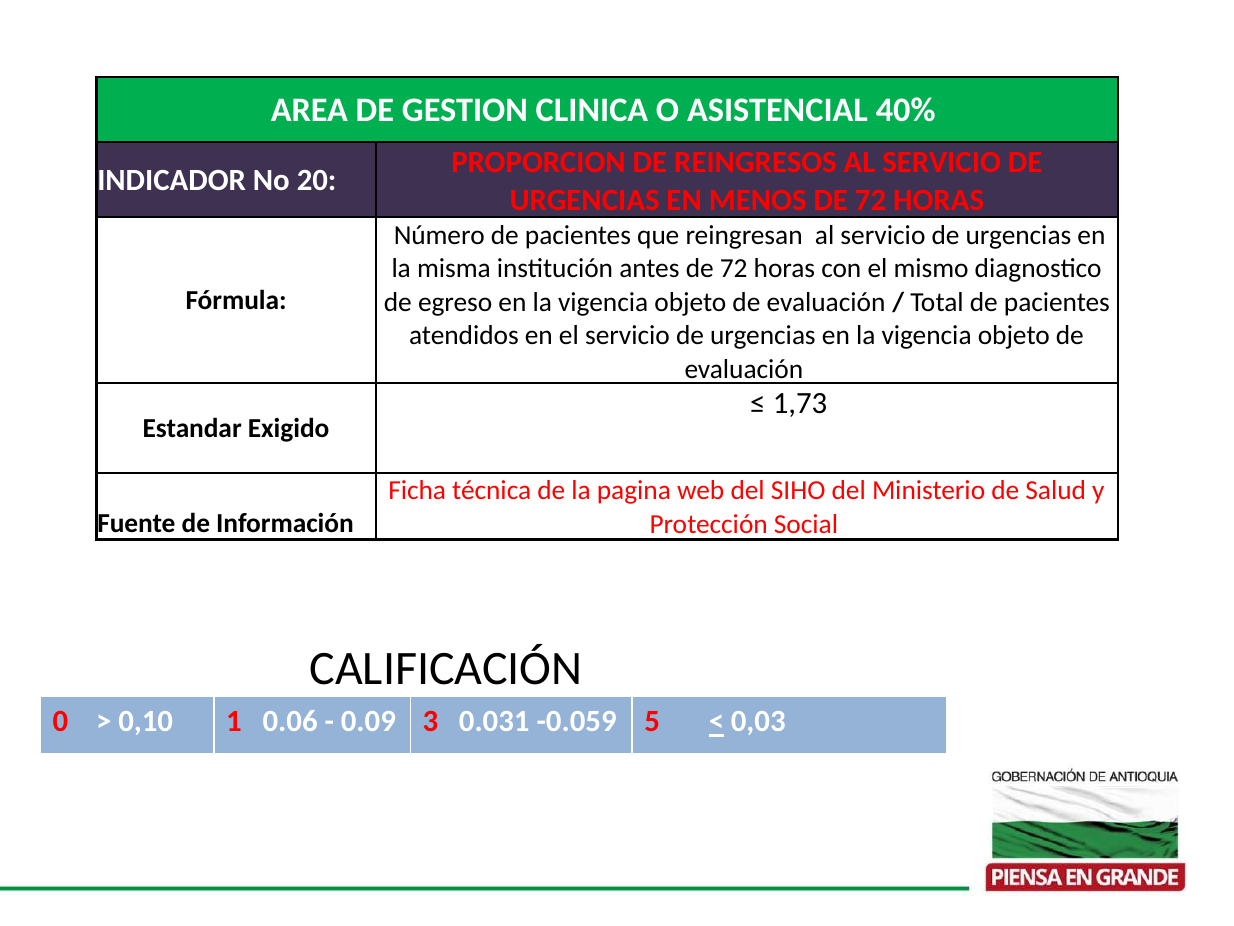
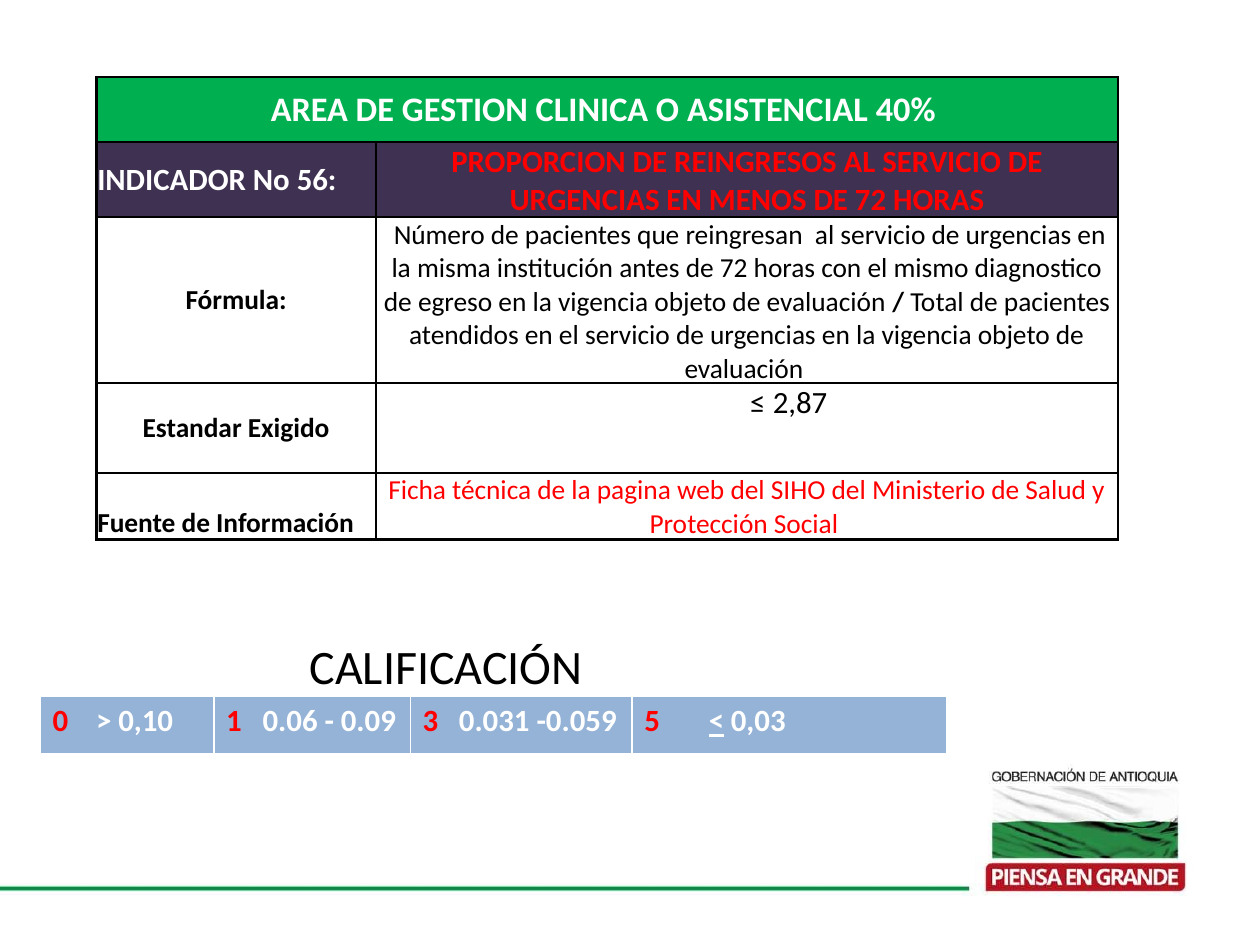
20: 20 -> 56 (317, 180)
1,73: 1,73 -> 2,87 (800, 403)
